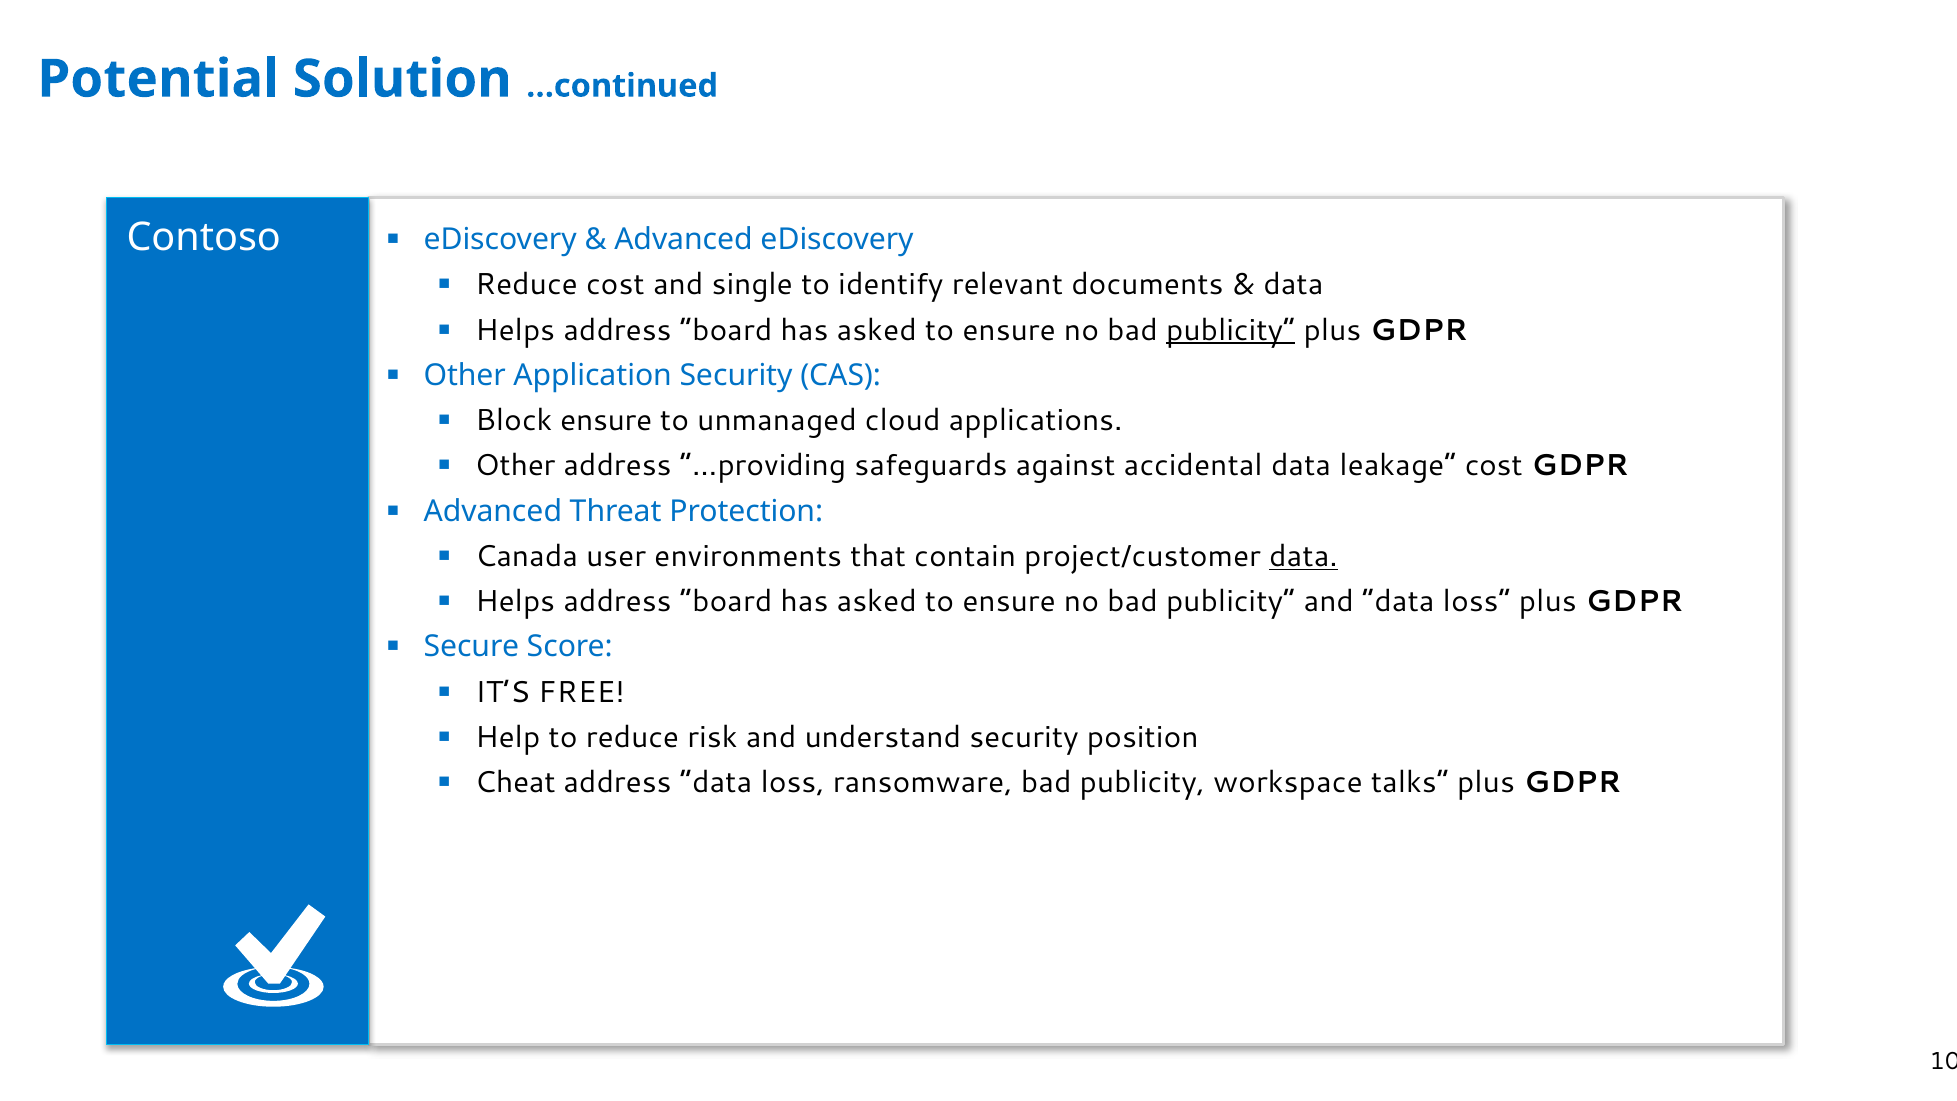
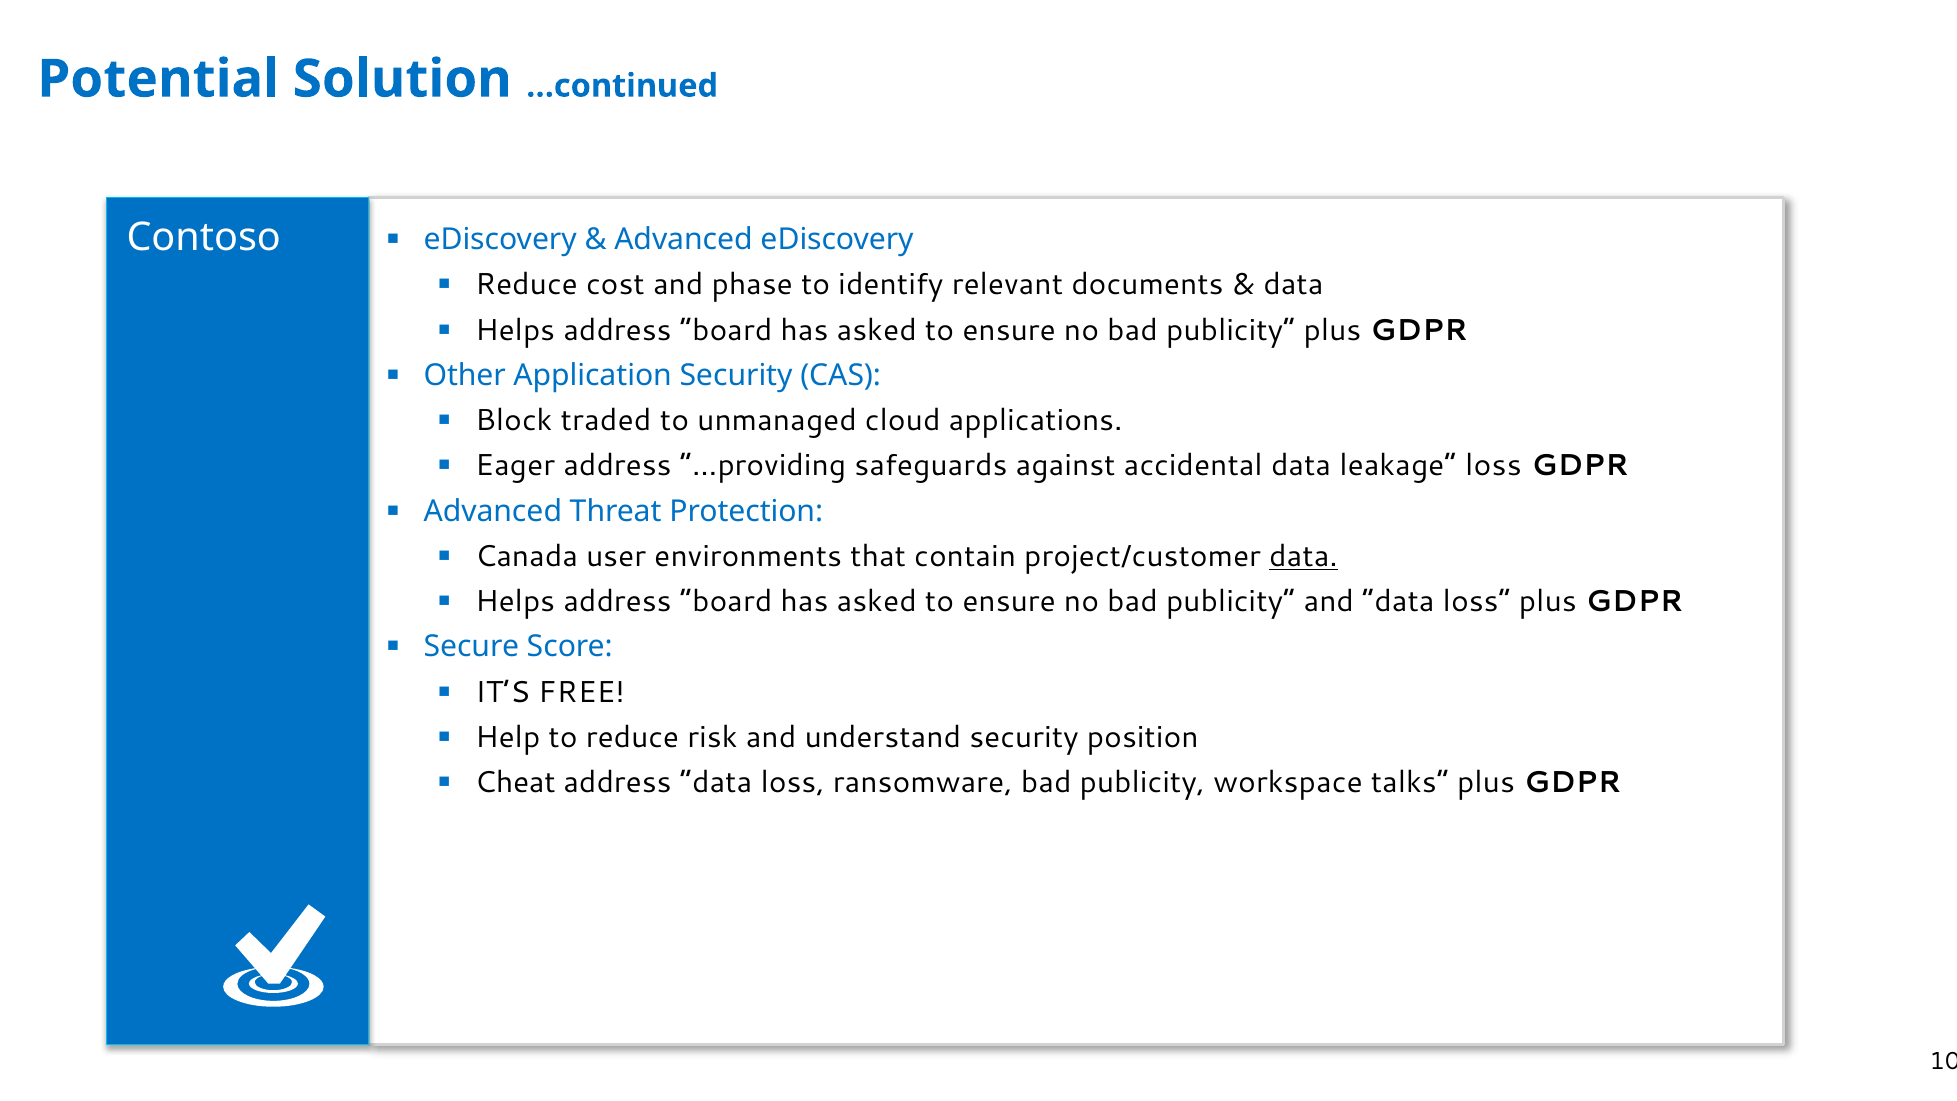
single: single -> phase (752, 285)
publicity underline: present -> none (1231, 330)
Block ensure: ensure -> traded (606, 421)
Other: Other -> Eager (515, 466)
leakage cost: cost -> loss (1493, 466)
